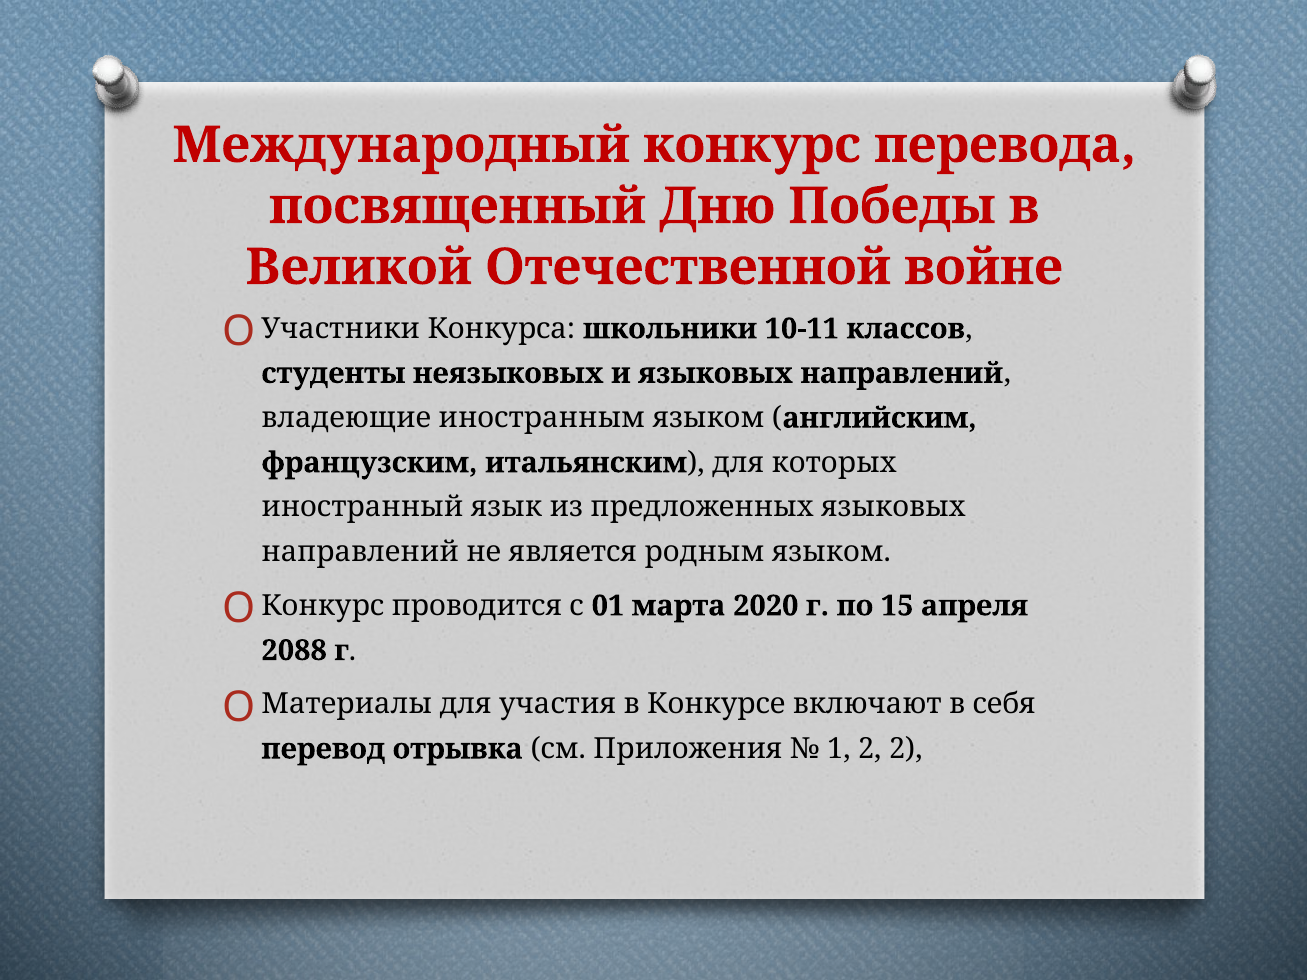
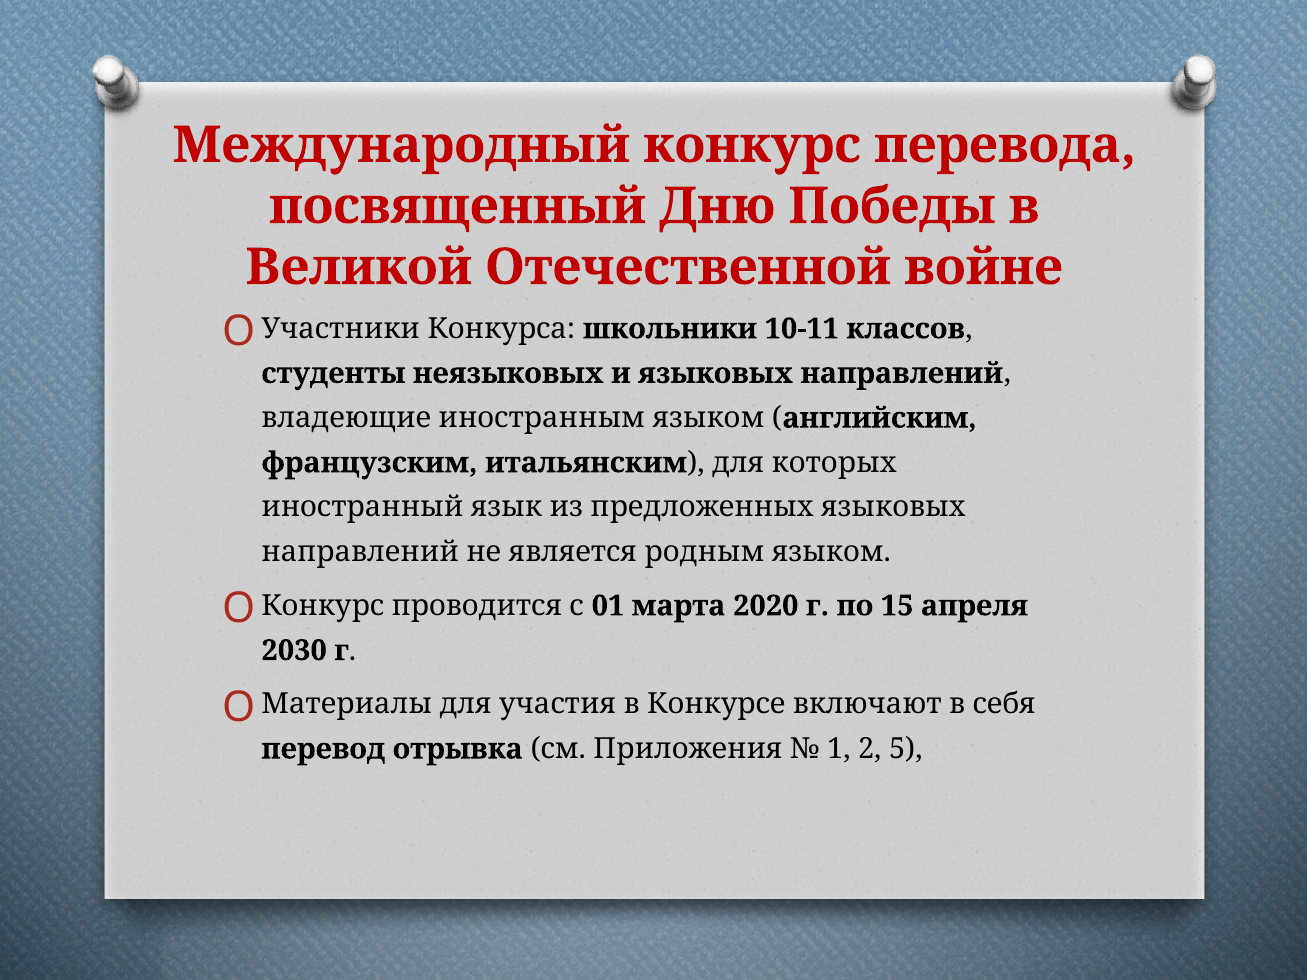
2088: 2088 -> 2030 (294, 651)
2 2: 2 -> 5 (906, 749)
